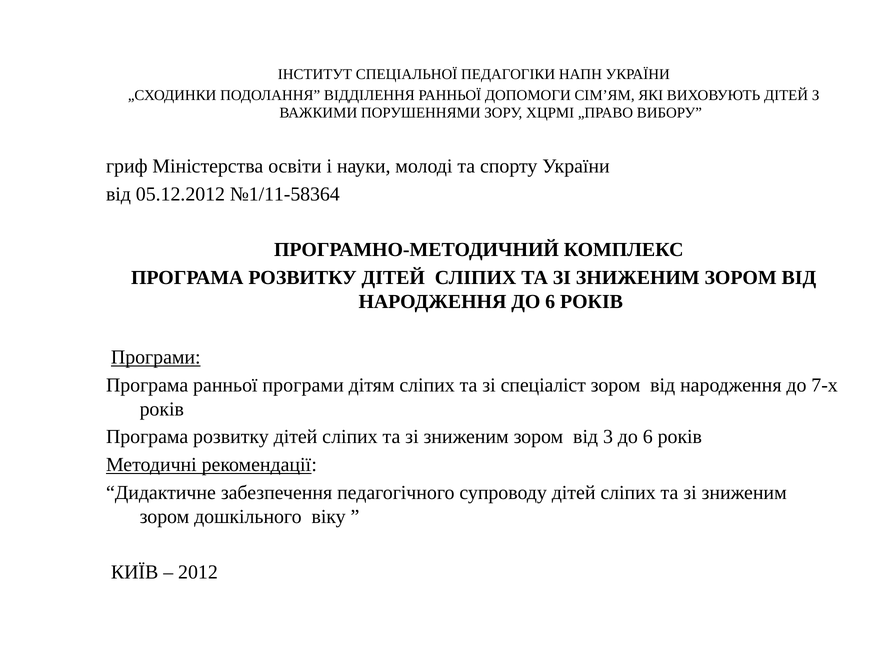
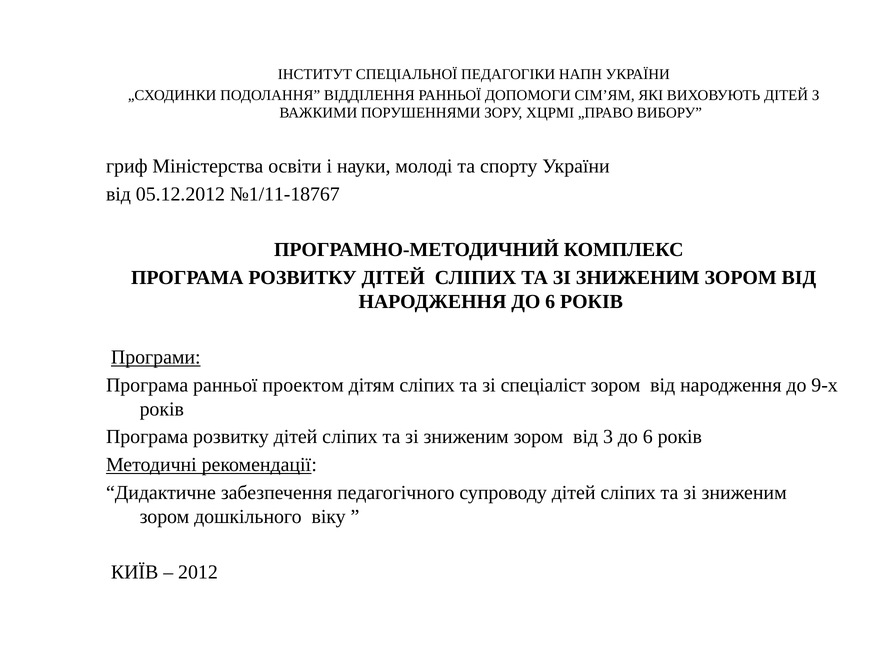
№1/11-58364: №1/11-58364 -> №1/11-18767 (285, 194)
ранньої програми: програми -> проектом (303, 385)
7-х: 7-х -> 9-х (825, 385)
